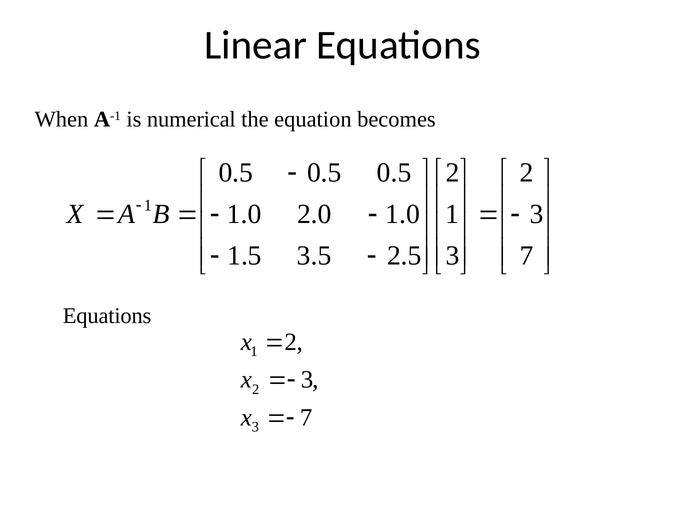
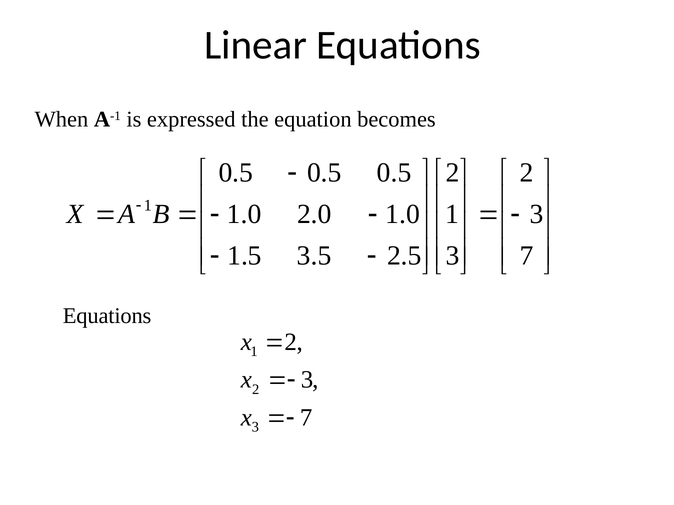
numerical: numerical -> expressed (191, 119)
